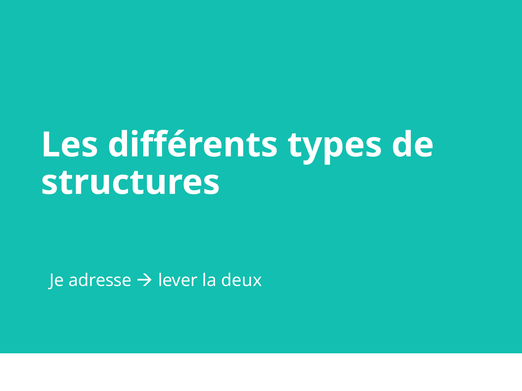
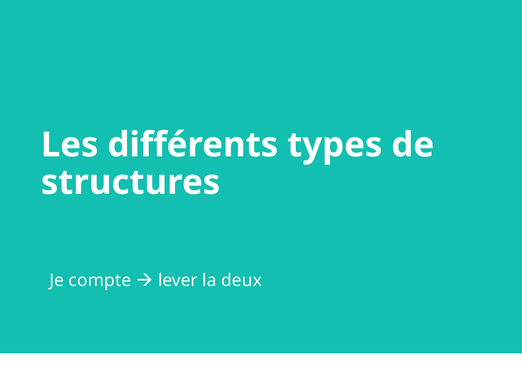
adresse: adresse -> compte (100, 281)
